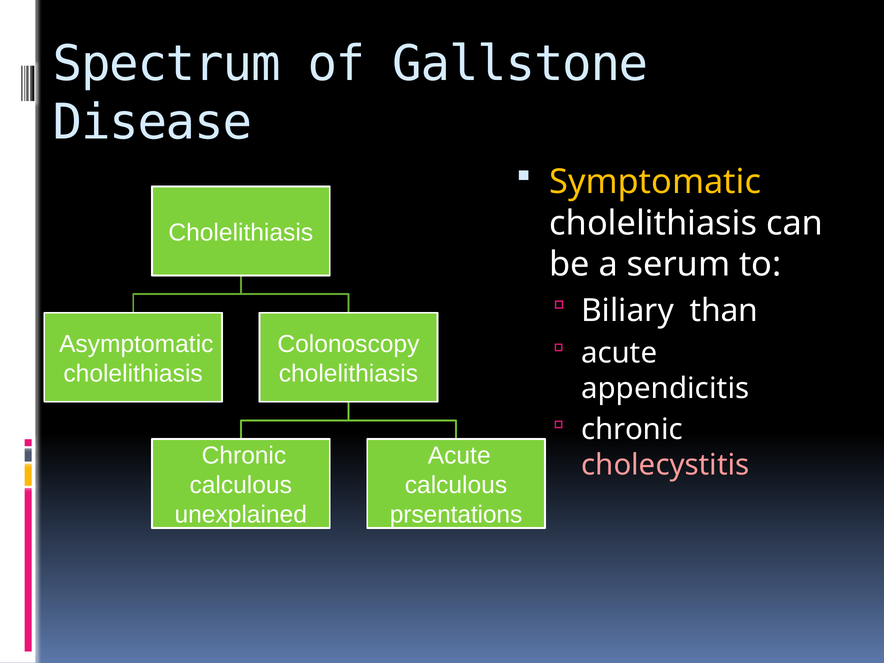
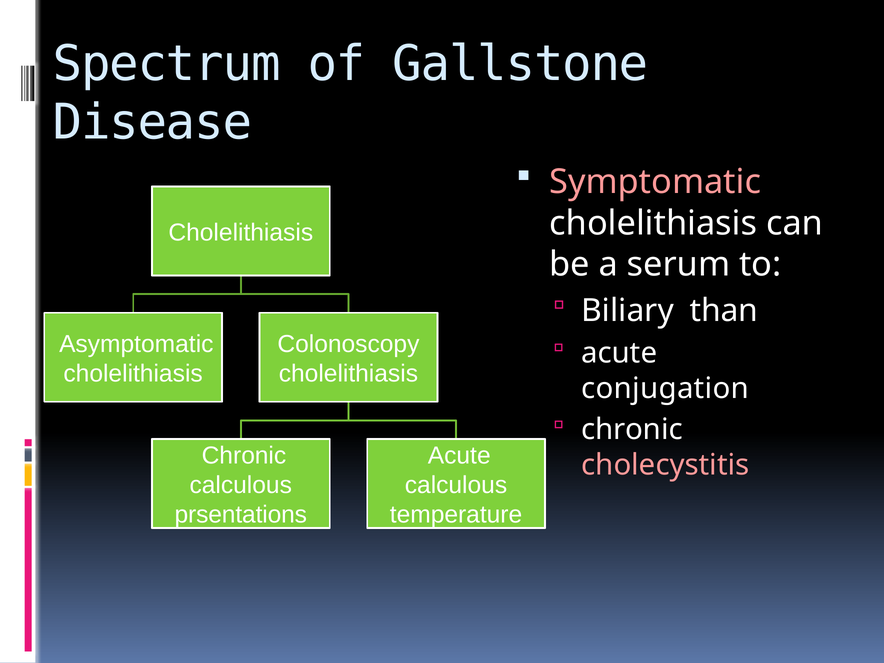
Symptomatic colour: yellow -> pink (655, 182)
appendicitis: appendicitis -> conjugation (665, 389)
unexplained: unexplained -> prsentations (241, 515)
prsentations: prsentations -> temperature (456, 515)
